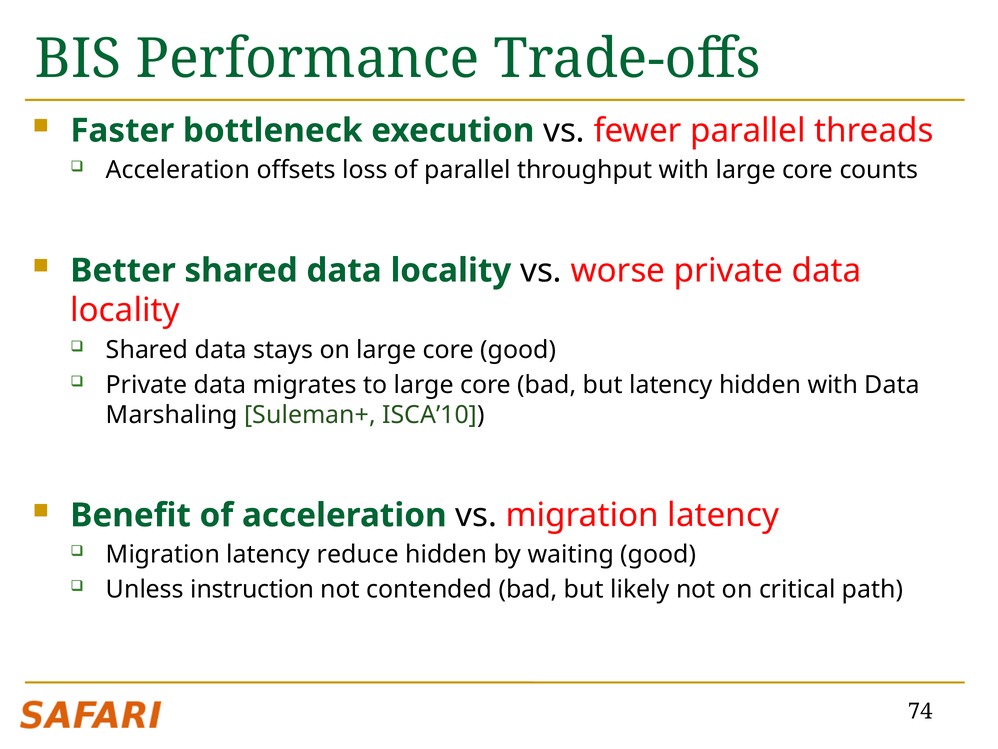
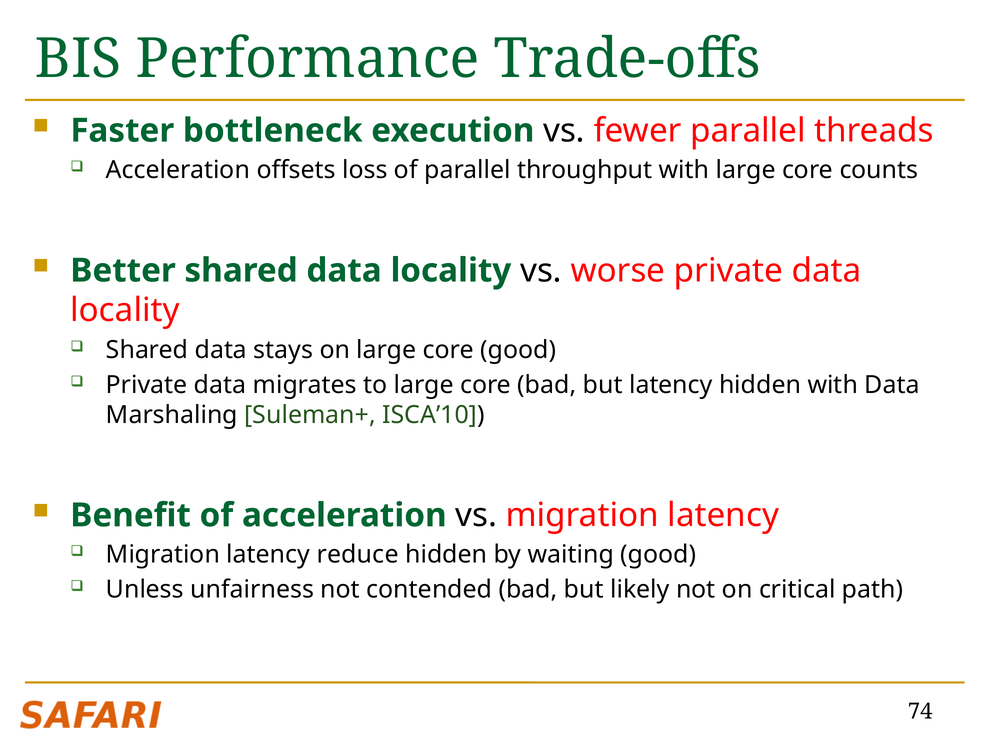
instruction: instruction -> unfairness (252, 589)
